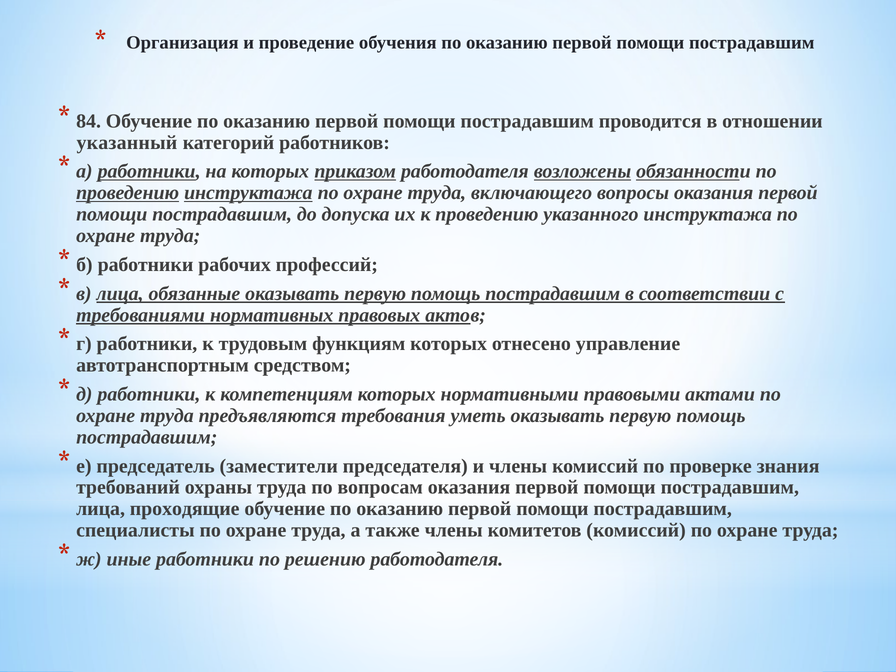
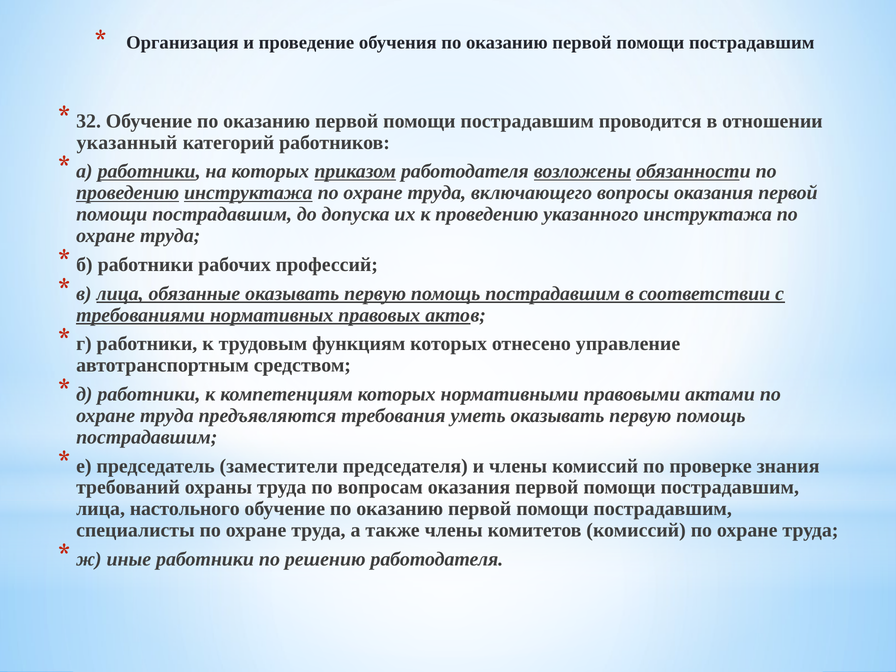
84: 84 -> 32 (89, 121)
проходящие: проходящие -> настольного (185, 509)
